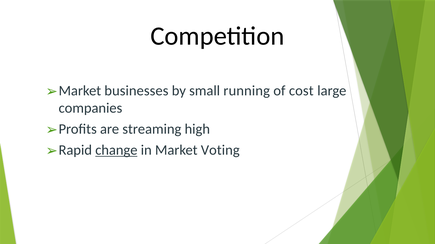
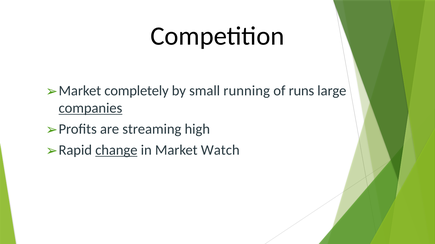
businesses: businesses -> completely (137, 91)
cost: cost -> runs (301, 91)
companies underline: none -> present (90, 108)
Voting: Voting -> Watch (220, 150)
